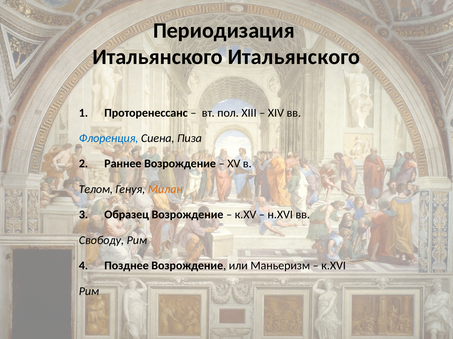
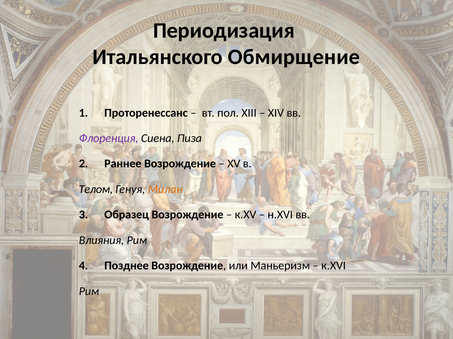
Итальянского Итальянского: Итальянского -> Обмирщение (294, 57)
Флоренция colour: blue -> purple (109, 139)
Свободу: Свободу -> Влияния (101, 241)
